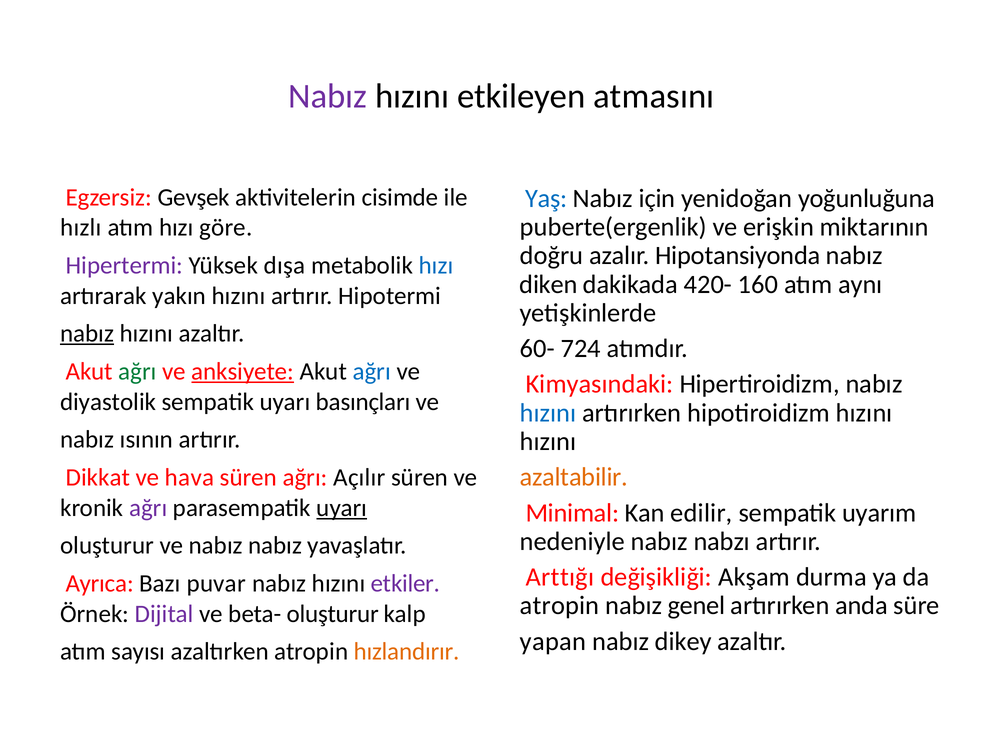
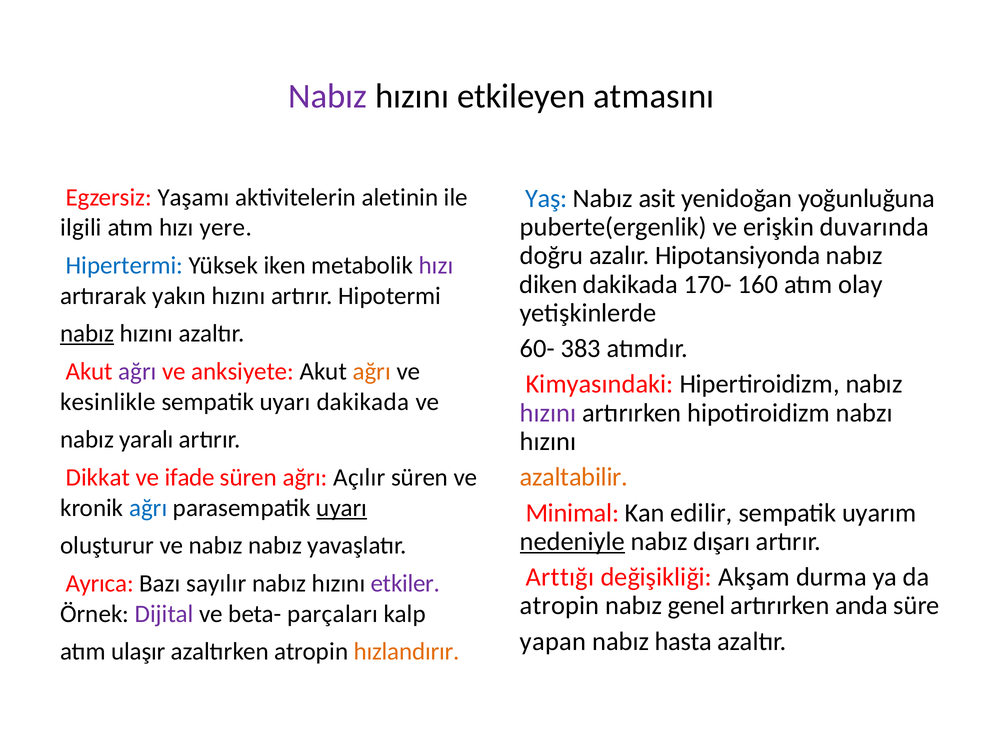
Gevşek: Gevşek -> Yaşamı (194, 197)
cisimde: cisimde -> aletinin (400, 197)
için: için -> asit (657, 198)
miktarının: miktarının -> duvarında (874, 227)
hızlı: hızlı -> ilgili (81, 227)
göre: göre -> yere (226, 227)
Hipertermi colour: purple -> blue (124, 265)
dışa: dışa -> iken (285, 265)
hızı colour: blue -> purple (436, 265)
420-: 420- -> 170- (708, 284)
aynı: aynı -> olay (860, 284)
724: 724 -> 383 (581, 348)
ağrı colour: green -> purple (138, 371)
anksiyete underline: present -> none (243, 371)
ağrı colour: blue -> orange (372, 371)
diyastolik: diyastolik -> kesinlikle (108, 401)
uyarı basınçları: basınçları -> dakikada (363, 401)
hızını colour: blue -> purple (548, 412)
hipotiroidizm hızını: hızını -> nabzı (864, 412)
ısının: ısının -> yaralı (147, 439)
hava: hava -> ifade (190, 477)
ağrı colour: purple -> blue (148, 507)
nedeniyle underline: none -> present (572, 541)
nabzı: nabzı -> dışarı (722, 541)
puvar: puvar -> sayılır (216, 583)
beta- oluşturur: oluşturur -> parçaları (333, 613)
dikey: dikey -> hasta (683, 641)
sayısı: sayısı -> ulaşır (138, 651)
